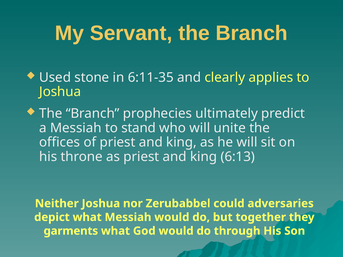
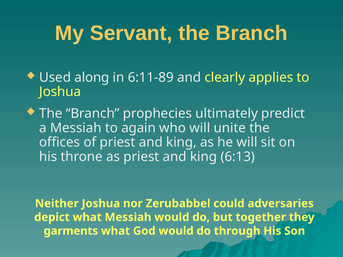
stone: stone -> along (92, 77)
6:11-35: 6:11-35 -> 6:11-89 (151, 77)
stand: stand -> again (139, 128)
